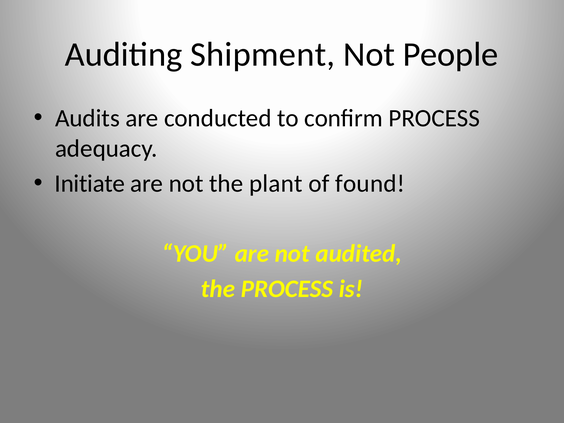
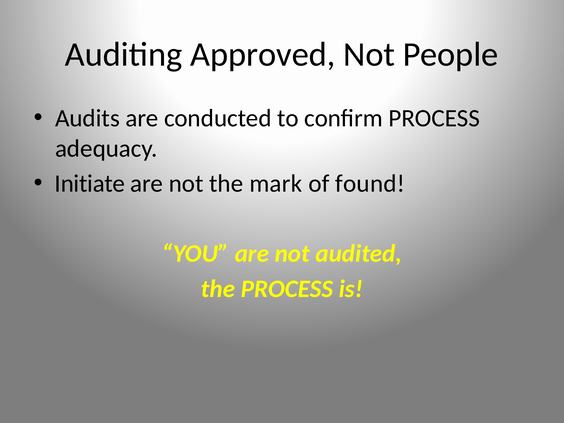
Shipment: Shipment -> Approved (263, 55)
plant: plant -> mark (276, 184)
